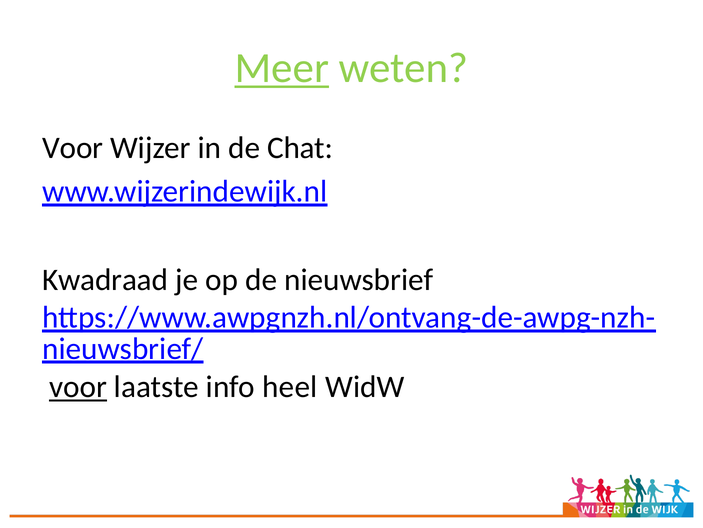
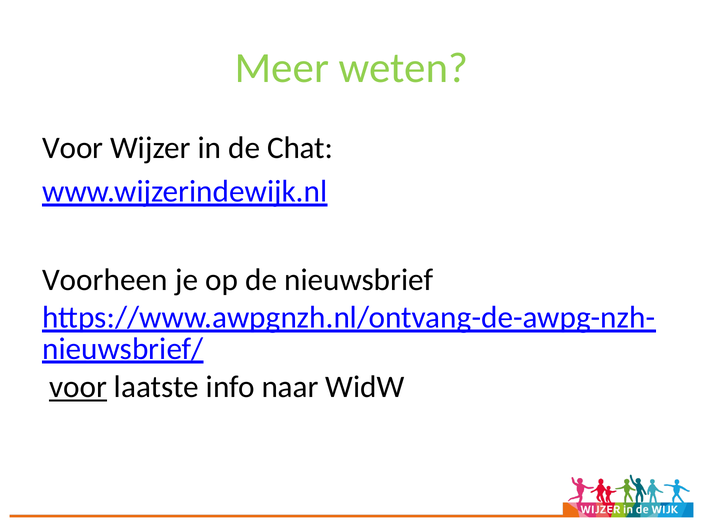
Meer underline: present -> none (282, 68)
Kwadraad: Kwadraad -> Voorheen (105, 279)
heel: heel -> naar (290, 386)
